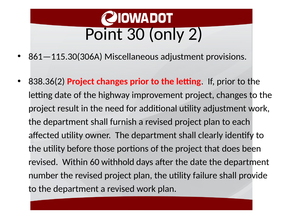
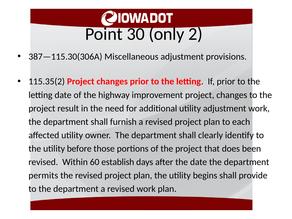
861—115.30(306A: 861—115.30(306A -> 387—115.30(306A (65, 57)
838.36(2: 838.36(2 -> 115.35(2 (47, 82)
withhold: withhold -> establish (118, 162)
number: number -> permits (43, 175)
failure: failure -> begins (205, 175)
